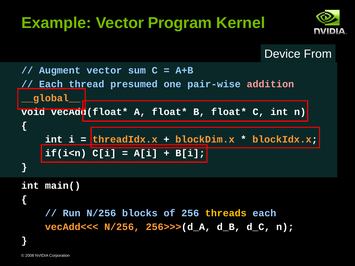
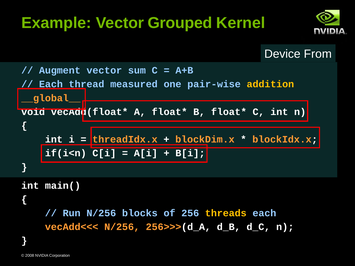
Program: Program -> Grouped (180, 23)
presumed: presumed -> measured (134, 84)
addition colour: pink -> yellow (270, 84)
